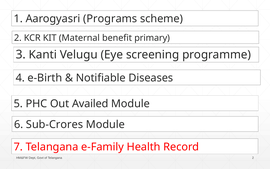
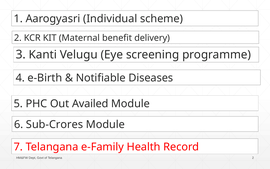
Programs: Programs -> Individual (110, 19)
primary: primary -> delivery (152, 38)
